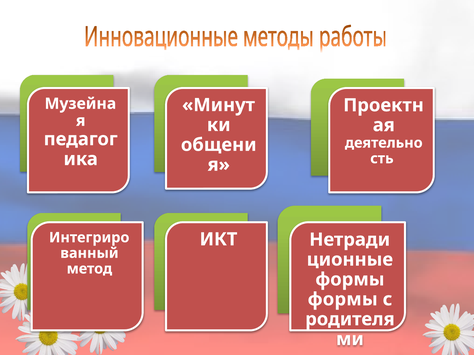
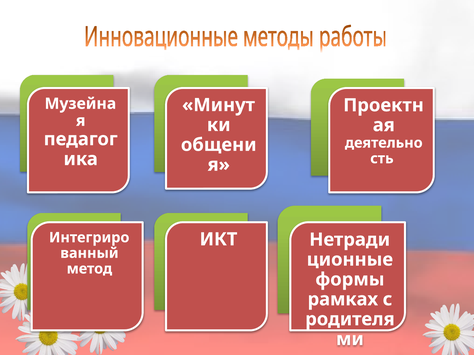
формы: формы -> рамках (343, 300)
